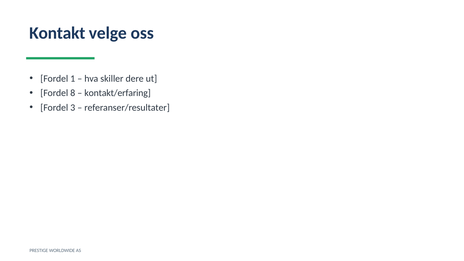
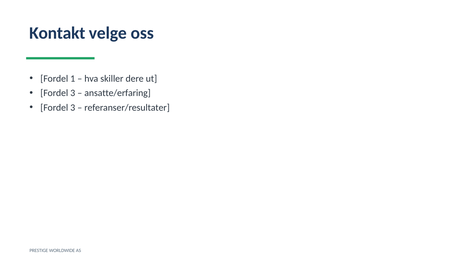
8: 8 -> 3 (73, 93)
kontakt/erfaring: kontakt/erfaring -> ansatte/erfaring (118, 93)
